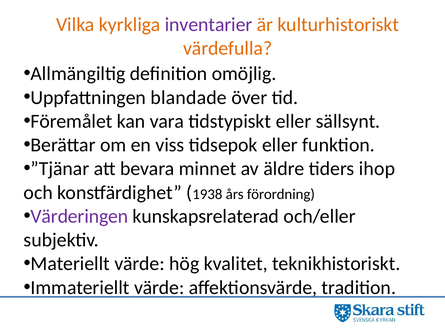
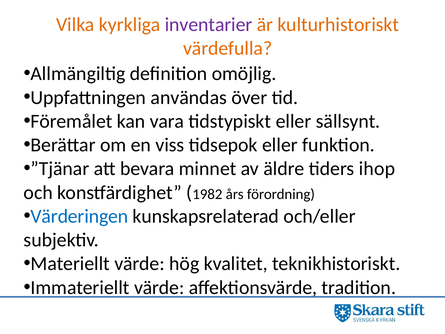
blandade: blandade -> användas (189, 97)
1938: 1938 -> 1982 (207, 194)
Värderingen colour: purple -> blue (79, 216)
